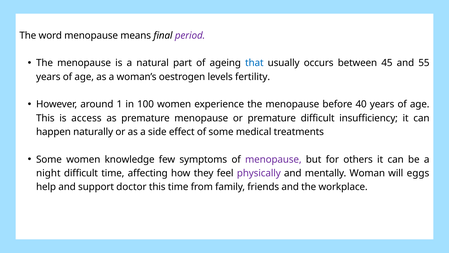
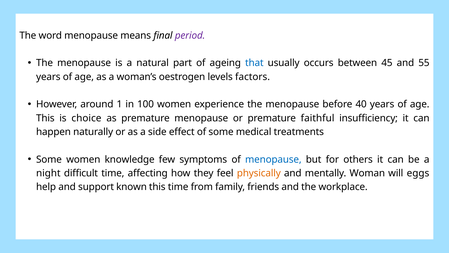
fertility: fertility -> factors (253, 77)
access: access -> choice (86, 118)
premature difficult: difficult -> faithful (318, 118)
menopause colour: purple -> blue (273, 159)
physically colour: purple -> orange (259, 173)
doctor: doctor -> known (132, 187)
